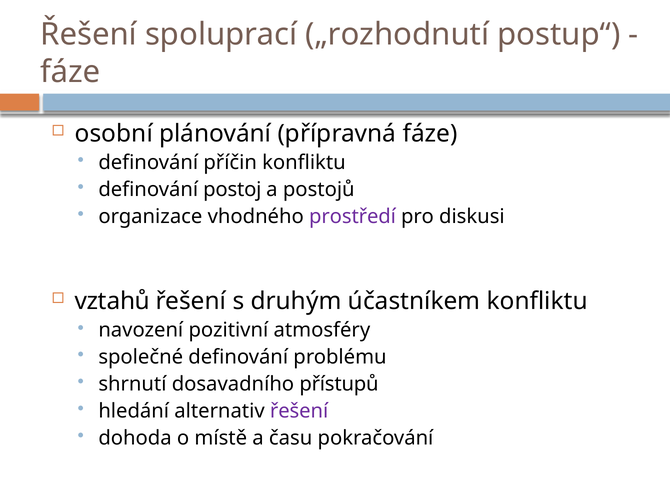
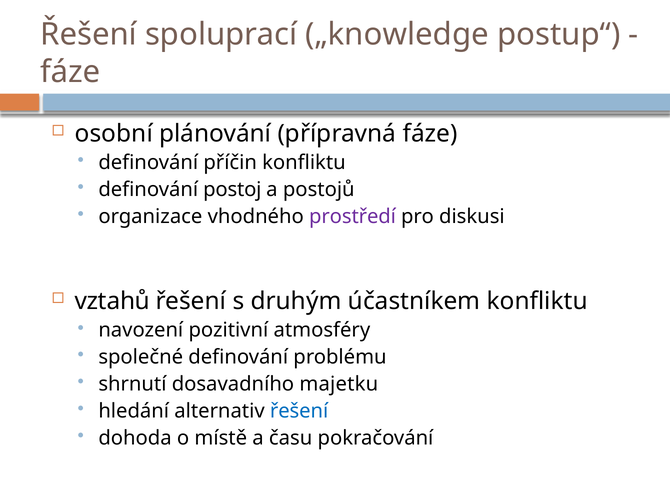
„rozhodnutí: „rozhodnutí -> „knowledge (397, 35)
přístupů: přístupů -> majetku (339, 384)
řešení colour: purple -> blue (299, 411)
